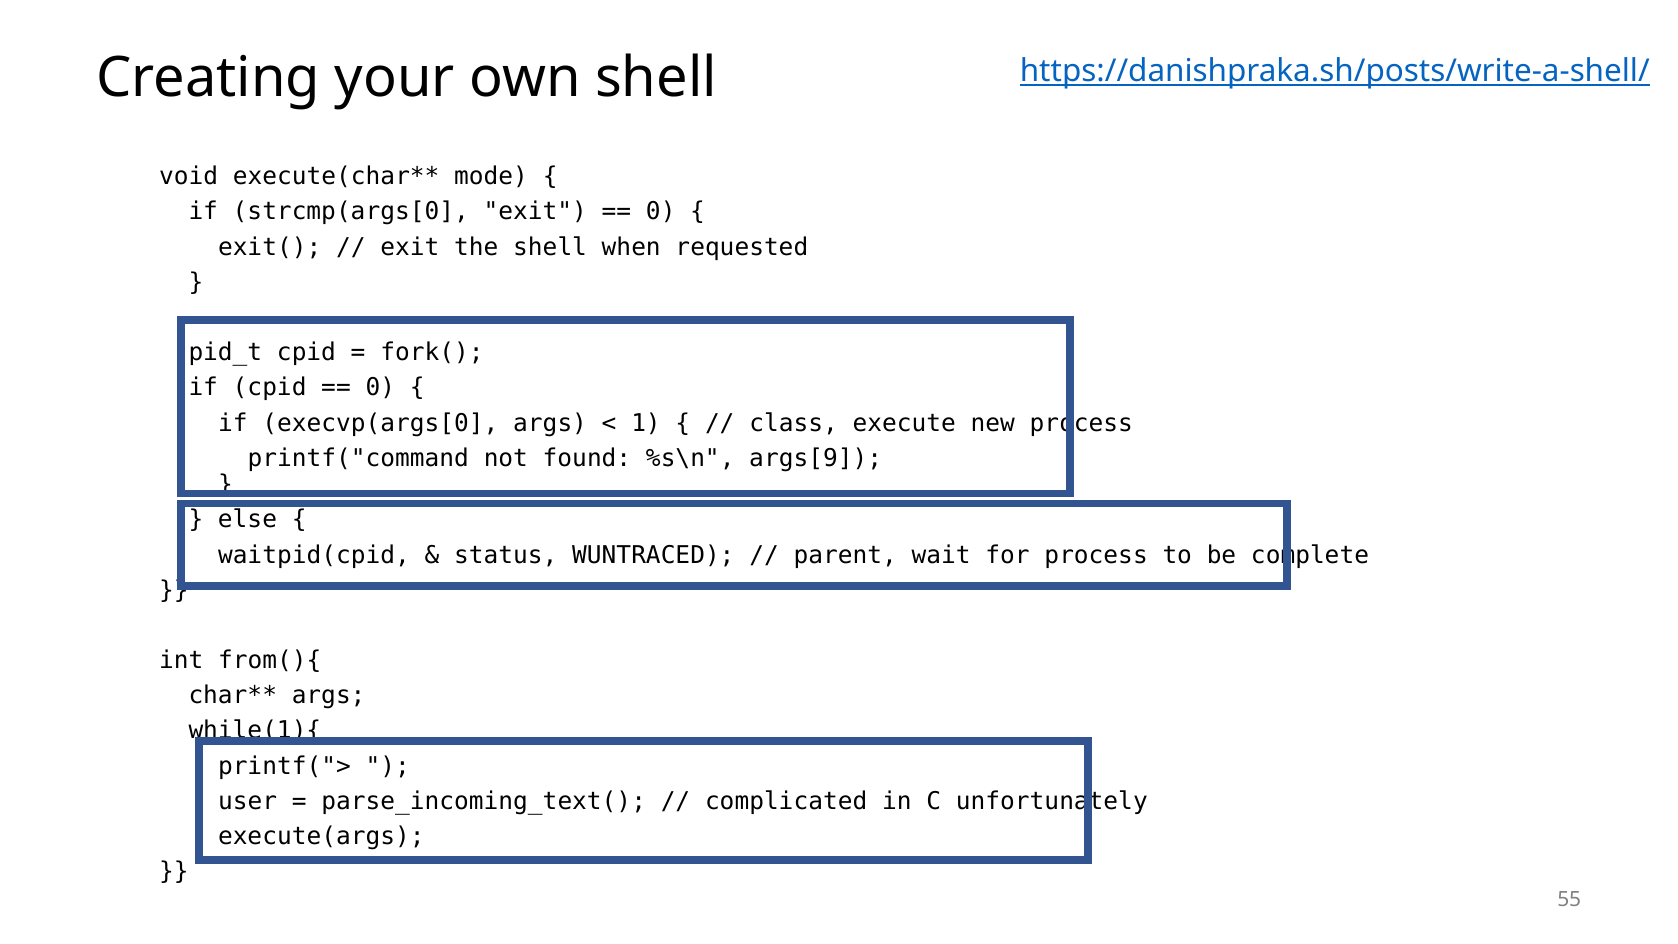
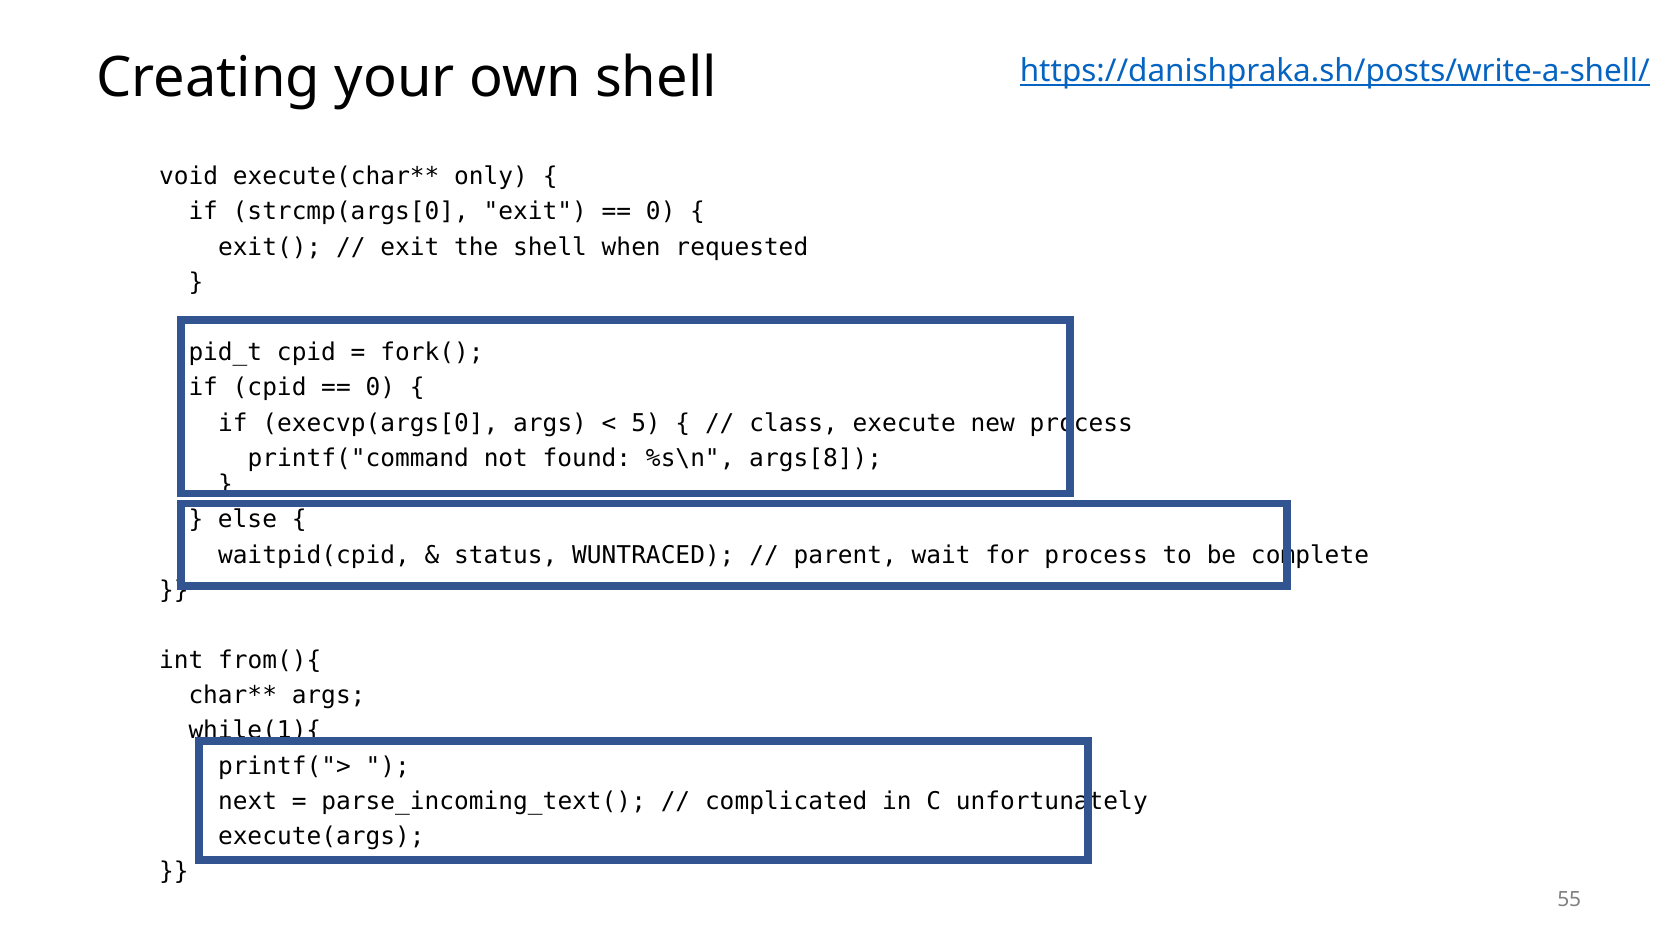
mode: mode -> only (491, 177)
1: 1 -> 5 (646, 423)
args[9: args[9 -> args[8 (816, 458)
user: user -> next (248, 801)
